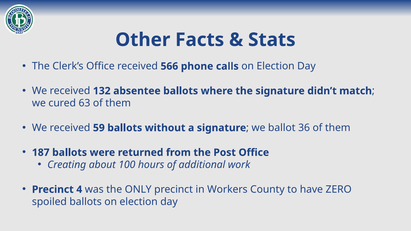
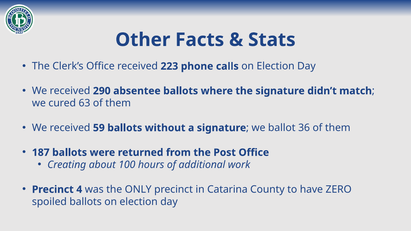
566: 566 -> 223 (169, 66)
132: 132 -> 290 (102, 91)
Workers: Workers -> Catarina (227, 190)
